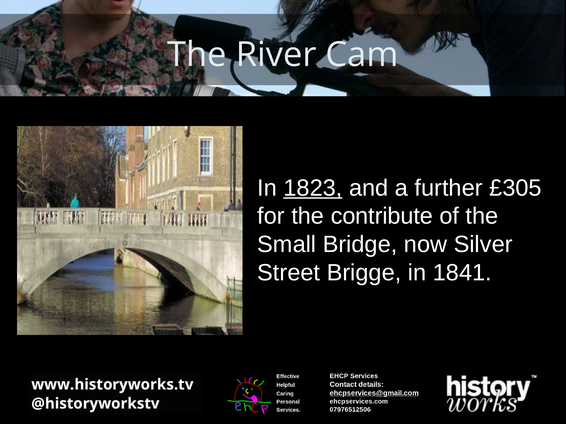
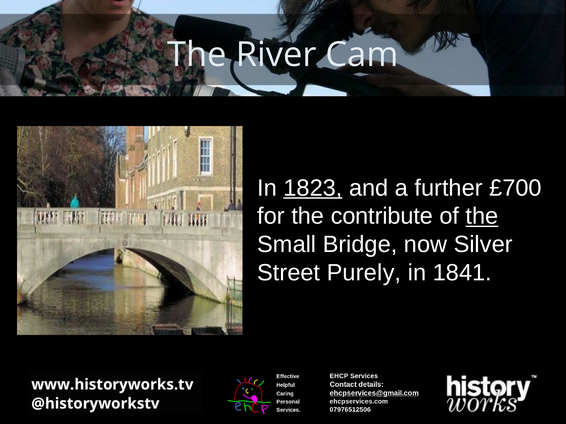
£305: £305 -> £700 (515, 188)
the underline: none -> present (482, 216)
Brigge: Brigge -> Purely (364, 273)
